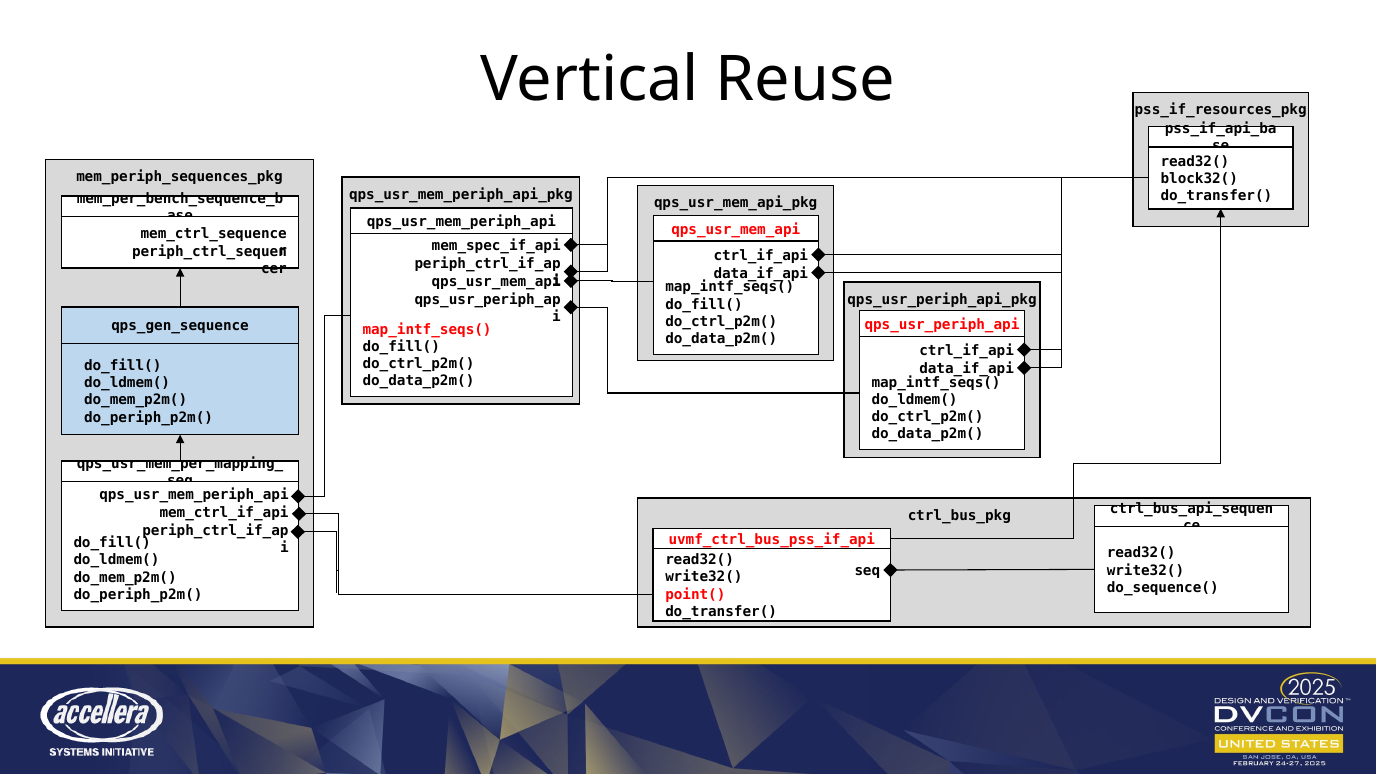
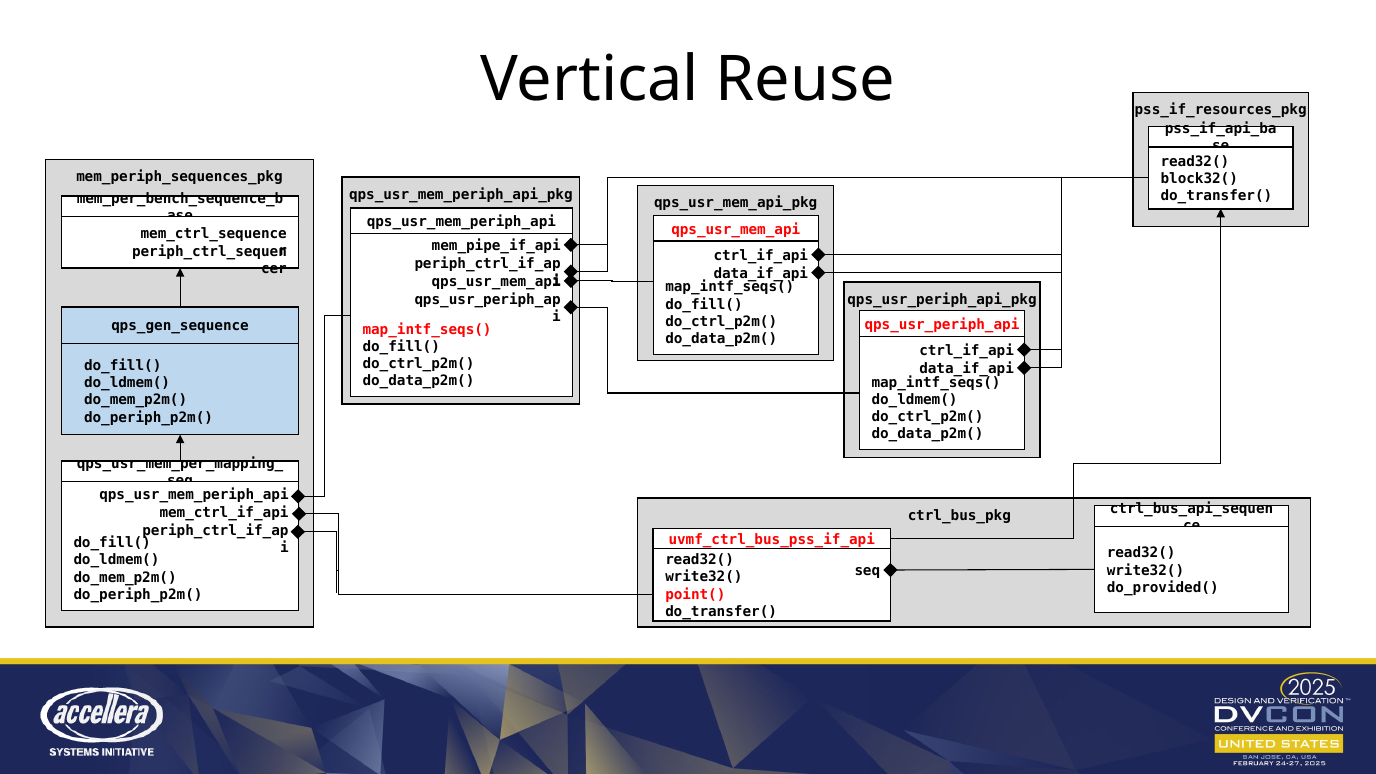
mem_spec_if_api: mem_spec_if_api -> mem_pipe_if_api (496, 246)
do_sequence(: do_sequence( -> do_provided( (1163, 588)
